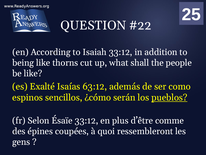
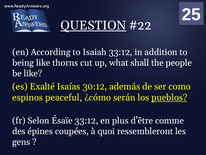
QUESTION underline: none -> present (93, 25)
63:12: 63:12 -> 30:12 (95, 86)
sencillos: sencillos -> peaceful (64, 97)
